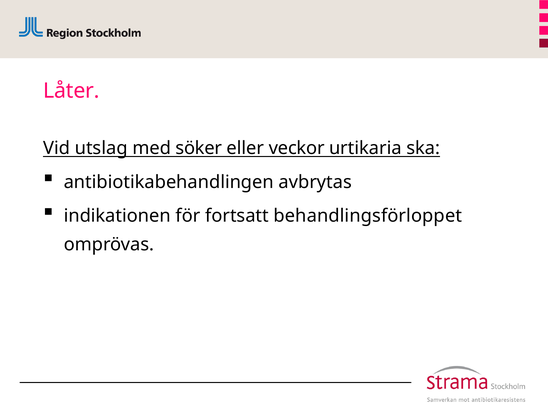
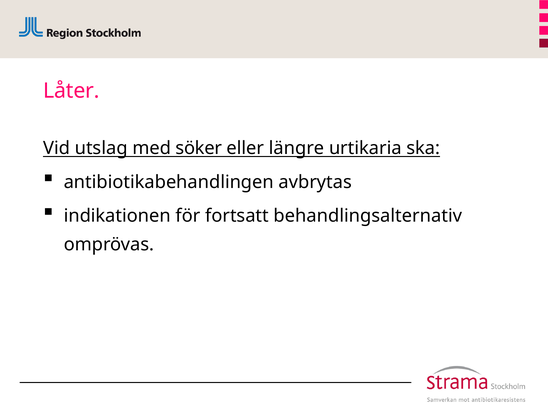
veckor: veckor -> längre (297, 148)
behandlingsförloppet: behandlingsförloppet -> behandlingsalternativ (368, 216)
